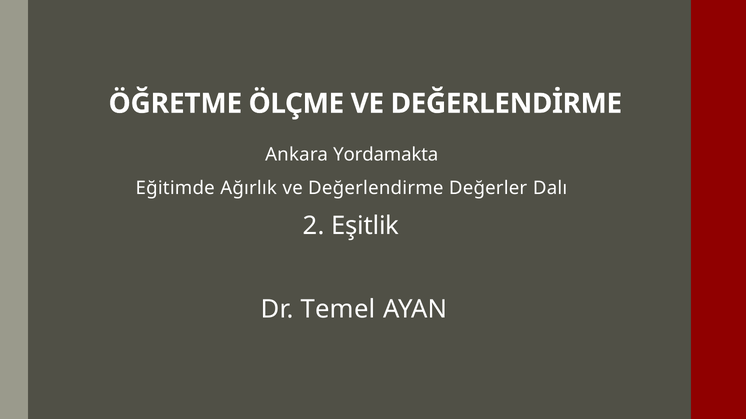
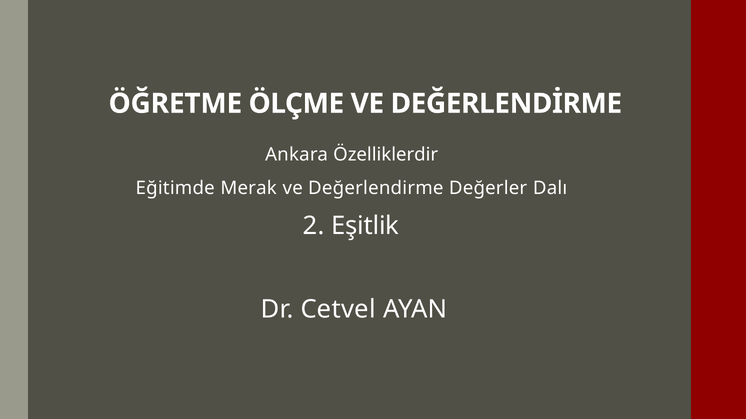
Yordamakta: Yordamakta -> Özelliklerdir (386, 155)
Ağırlık: Ağırlık -> Merak (249, 188)
Temel: Temel -> Cetvel (338, 310)
